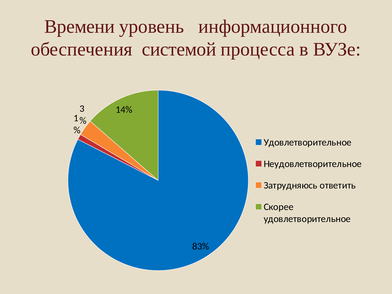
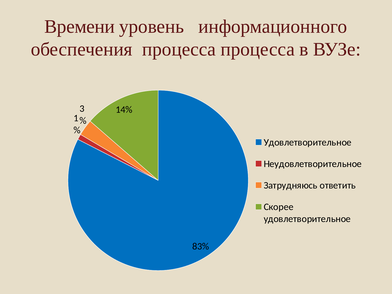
обеспечения системой: системой -> процесса (179, 49)
